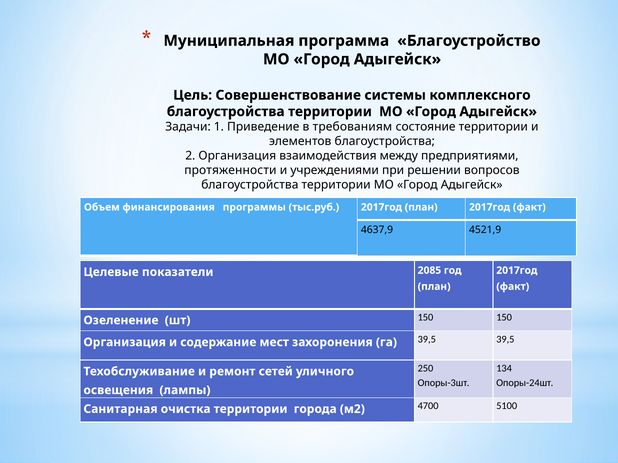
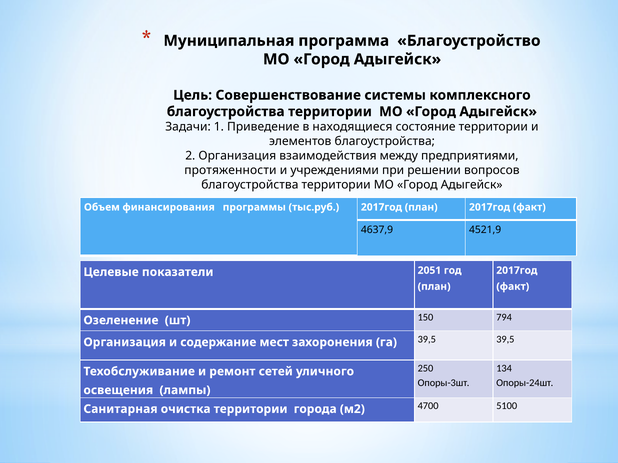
требованиям: требованиям -> находящиеся (352, 127)
2085: 2085 -> 2051 (429, 271)
150 150: 150 -> 794 (504, 318)
